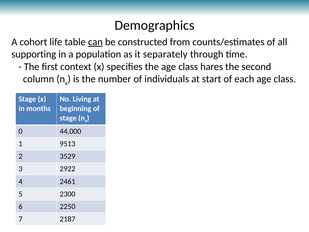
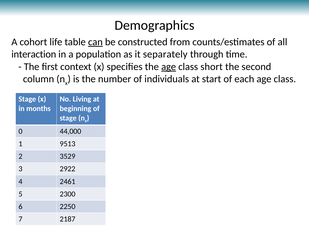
supporting: supporting -> interaction (34, 54)
age underline: none -> present (169, 67)
hares: hares -> short (212, 67)
